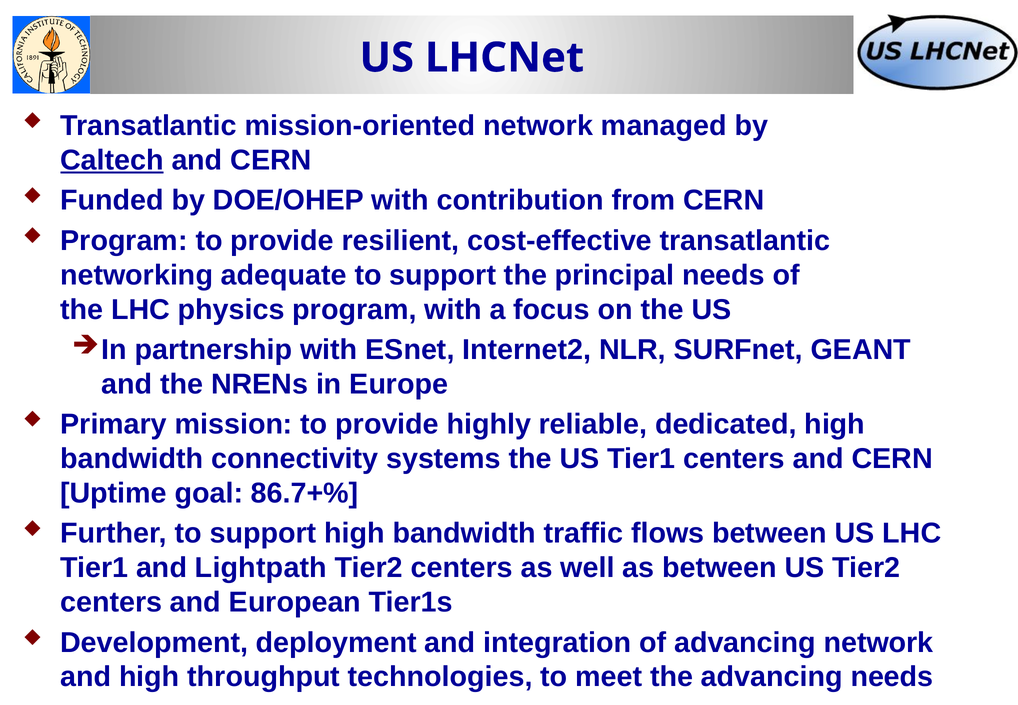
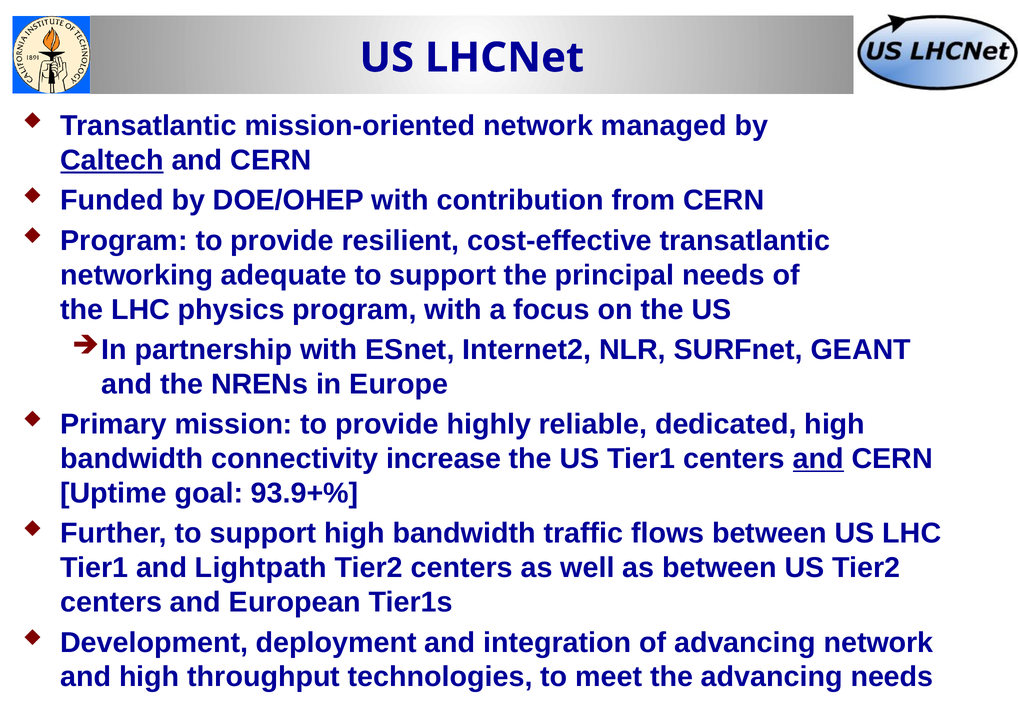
systems: systems -> increase (444, 459)
and underline: none -> present (818, 459)
86.7+%: 86.7+% -> 93.9+% (305, 493)
